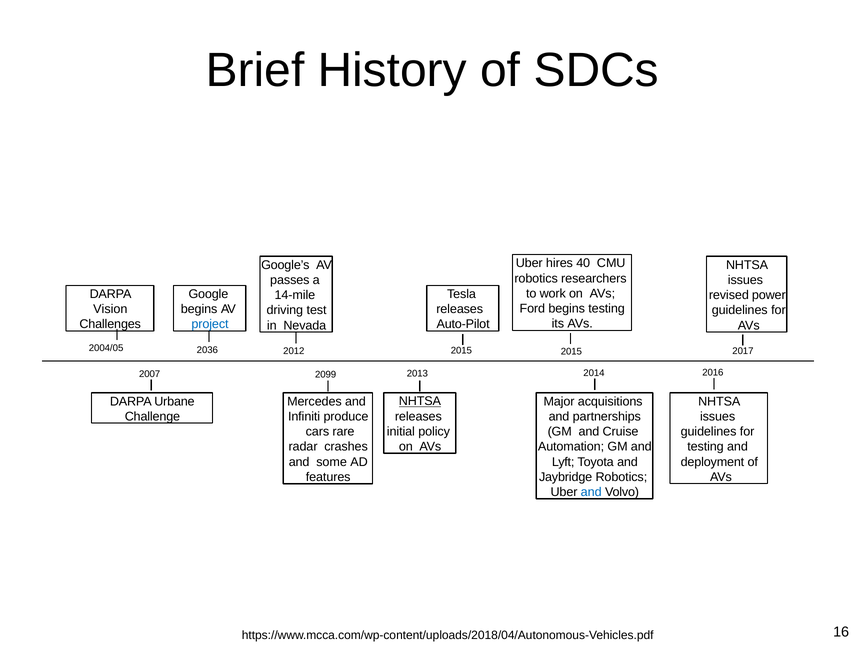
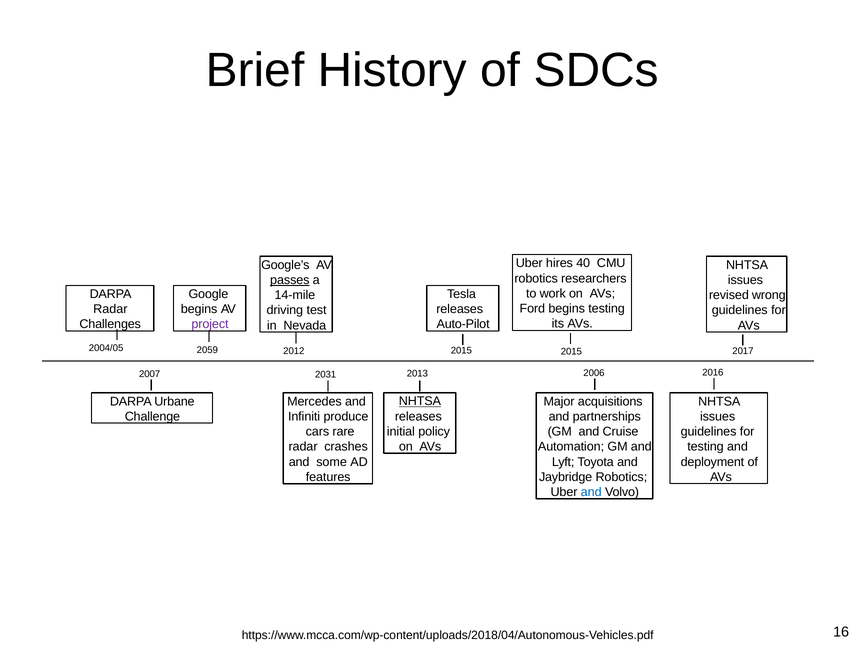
passes underline: none -> present (290, 280)
power: power -> wrong (769, 295)
Vision: Vision -> Radar (110, 309)
project colour: blue -> purple (210, 324)
2036: 2036 -> 2059 (207, 350)
2014: 2014 -> 2006 (594, 373)
2099: 2099 -> 2031 (326, 375)
